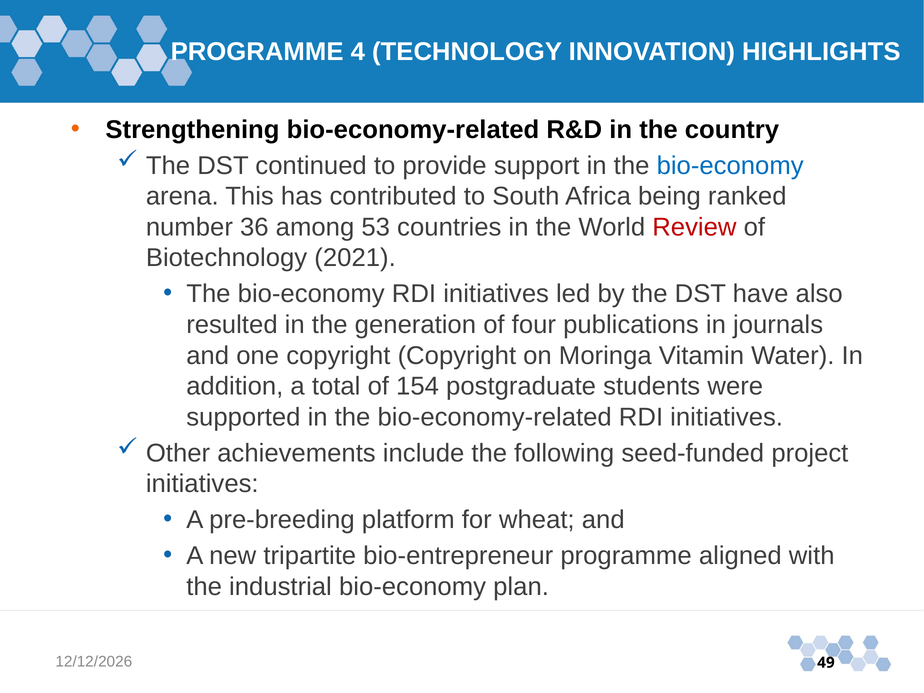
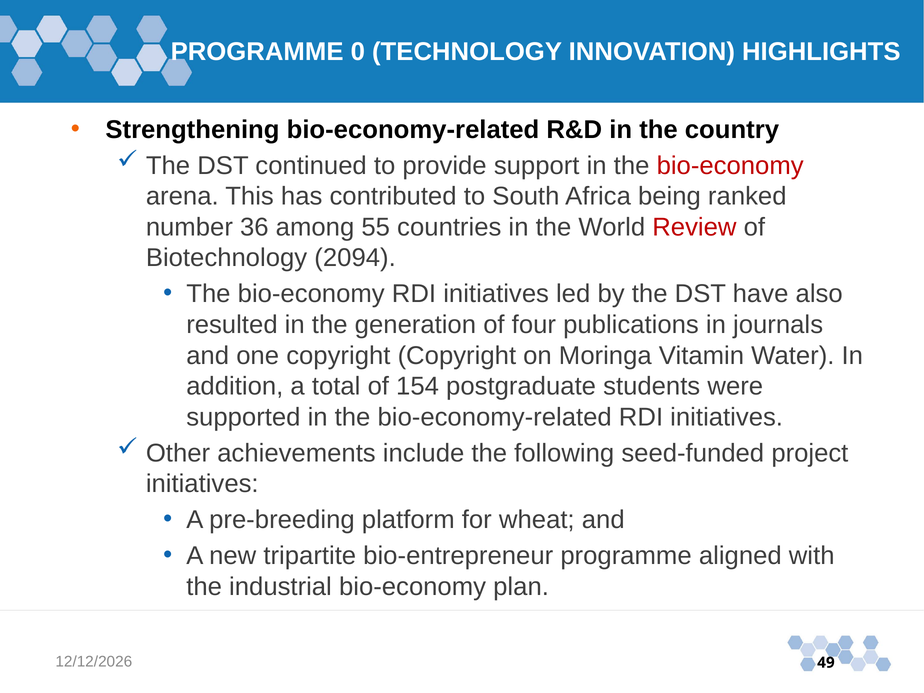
4: 4 -> 0 (358, 52)
bio-economy colour: blue -> red (730, 166)
53: 53 -> 55 (376, 227)
2021: 2021 -> 2094 (355, 258)
